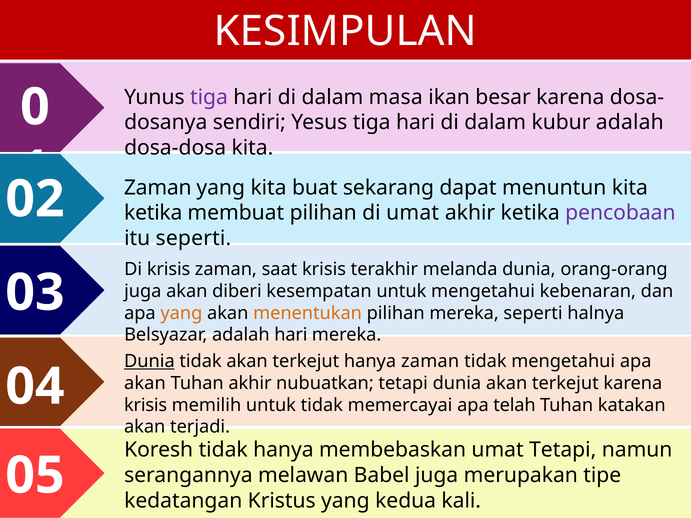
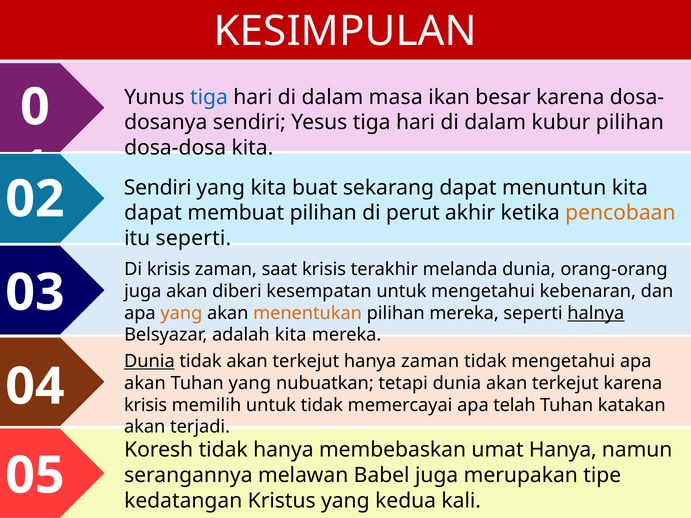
tiga colour: purple -> blue (209, 97)
kubur adalah: adalah -> pilihan (630, 122)
Zaman: Zaman -> Sendiri (158, 188)
ketika: ketika -> dapat (153, 213)
di umat: umat -> perut (413, 213)
pencobaan colour: purple -> orange (620, 213)
halnya underline: none -> present (596, 313)
adalah hari: hari -> kita (291, 335)
Tuhan akhir: akhir -> yang (250, 383)
umat Tetapi: Tetapi -> Hanya (563, 450)
